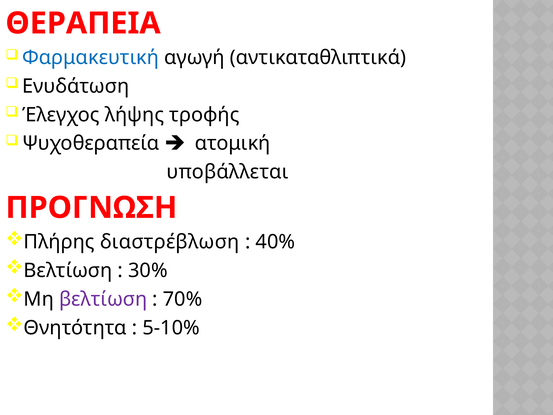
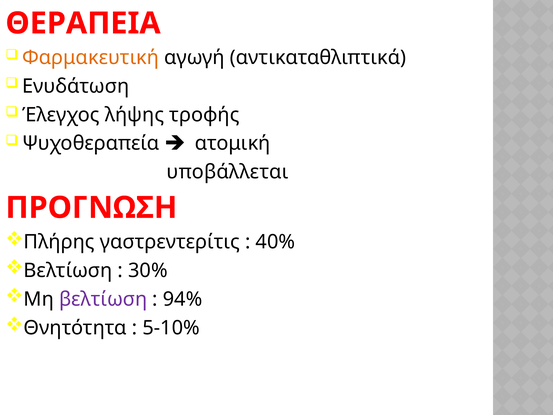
Φαρμακευτική colour: blue -> orange (91, 58)
διαστρέβλωση: διαστρέβλωση -> γαστρεντερίτις (170, 242)
70%: 70% -> 94% (183, 299)
